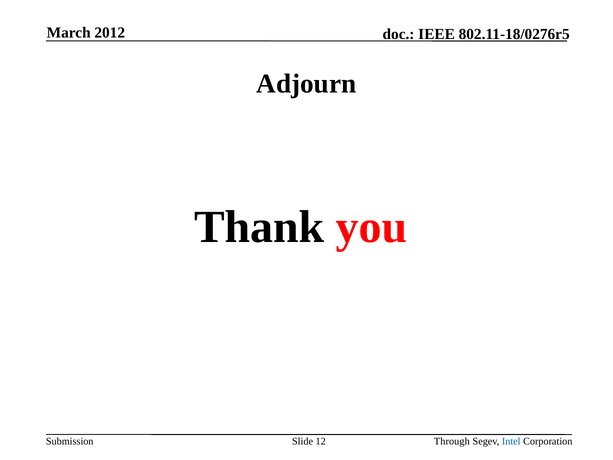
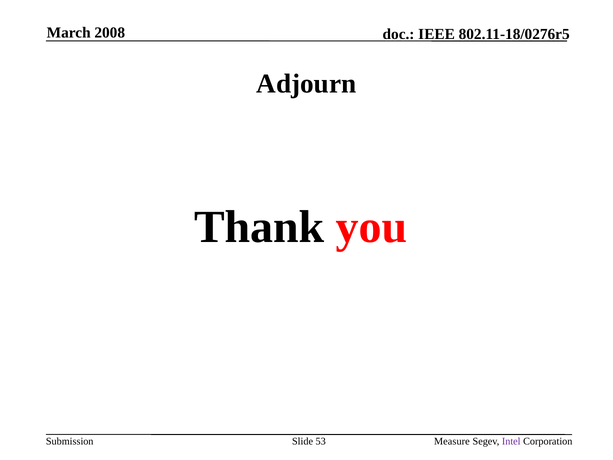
2012: 2012 -> 2008 (110, 32)
12: 12 -> 53 (321, 441)
Through: Through -> Measure (452, 441)
Intel colour: blue -> purple (511, 441)
